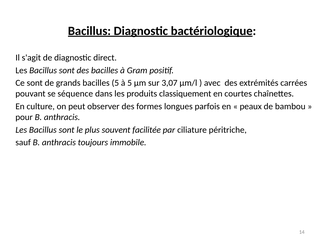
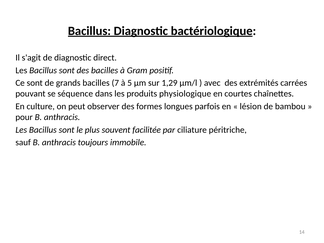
bacilles 5: 5 -> 7 (115, 83)
3,07: 3,07 -> 1,29 (170, 83)
classiquement: classiquement -> physiologique (185, 94)
peaux: peaux -> lésion (251, 106)
